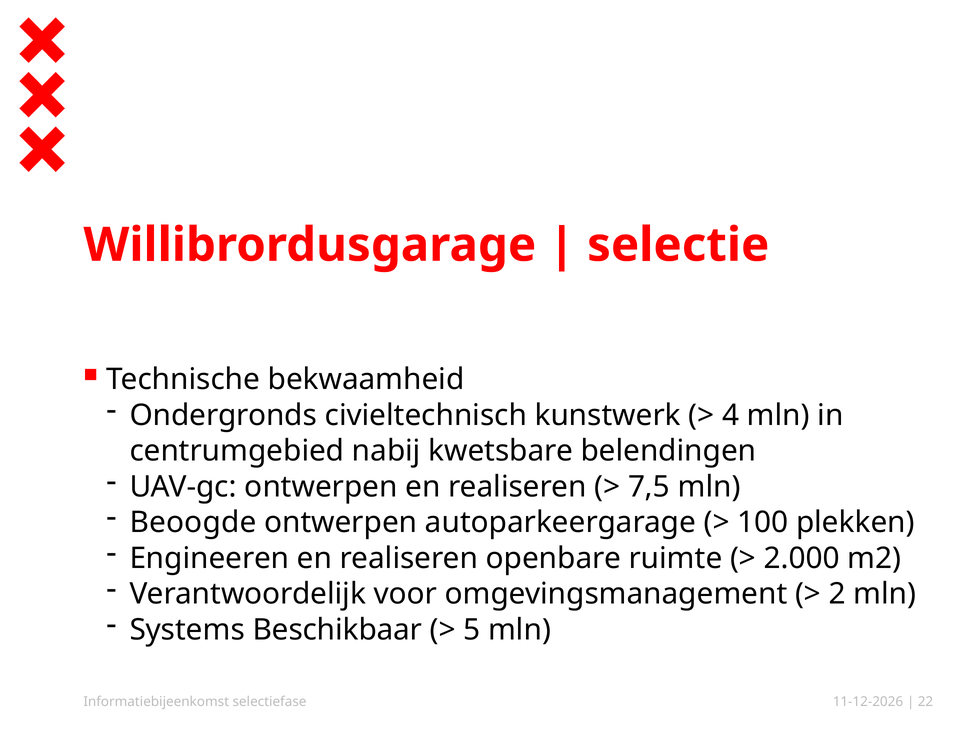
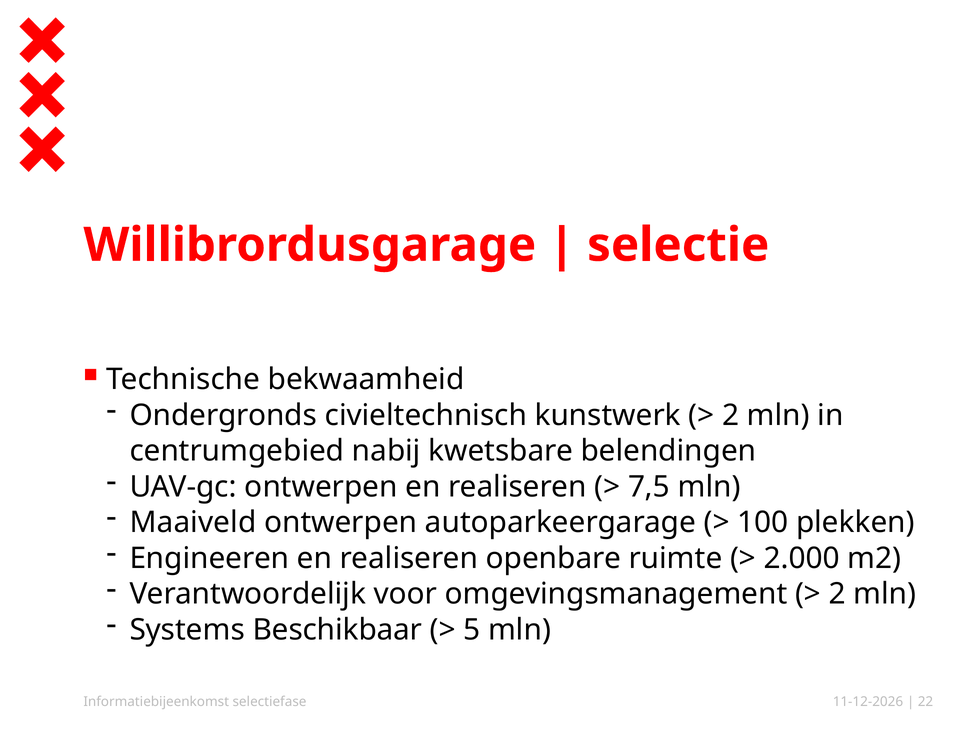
4: 4 -> 2 (731, 415)
Beoogde: Beoogde -> Maaiveld (193, 523)
